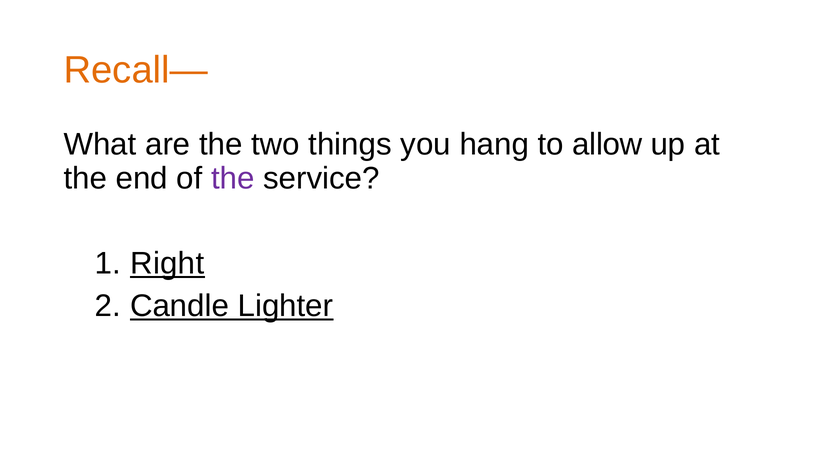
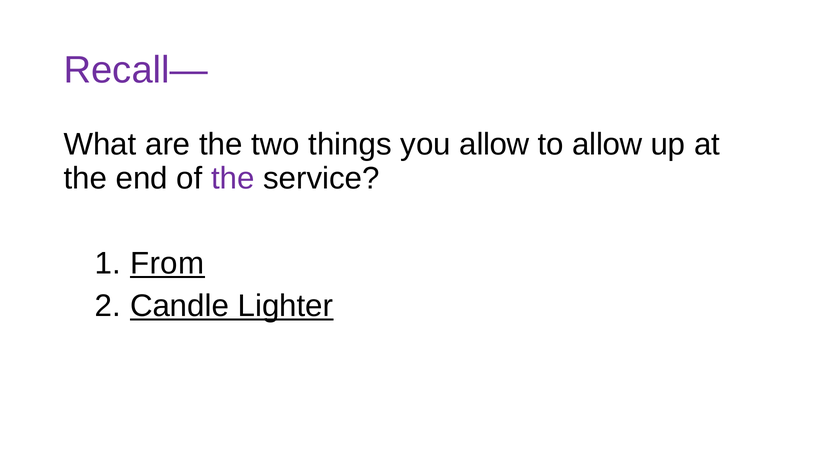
Recall— colour: orange -> purple (136, 70)
you hang: hang -> allow (494, 145)
Right: Right -> From (167, 263)
